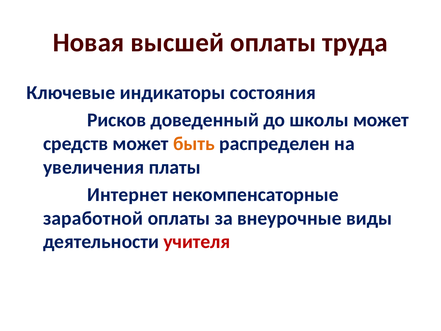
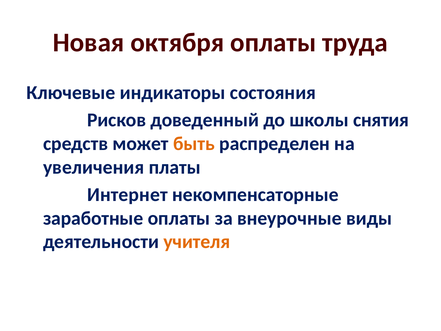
высшей: высшей -> октября (177, 43)
школы может: может -> снятия (381, 120)
заработной: заработной -> заработные (93, 218)
учителя colour: red -> orange (197, 242)
